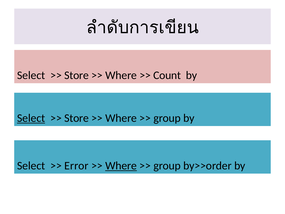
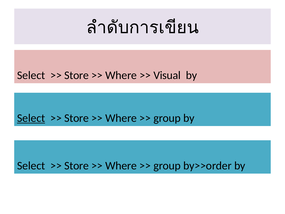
Count: Count -> Visual (167, 75)
Error: Error -> Store (77, 166)
Where underline: present -> none (121, 166)
